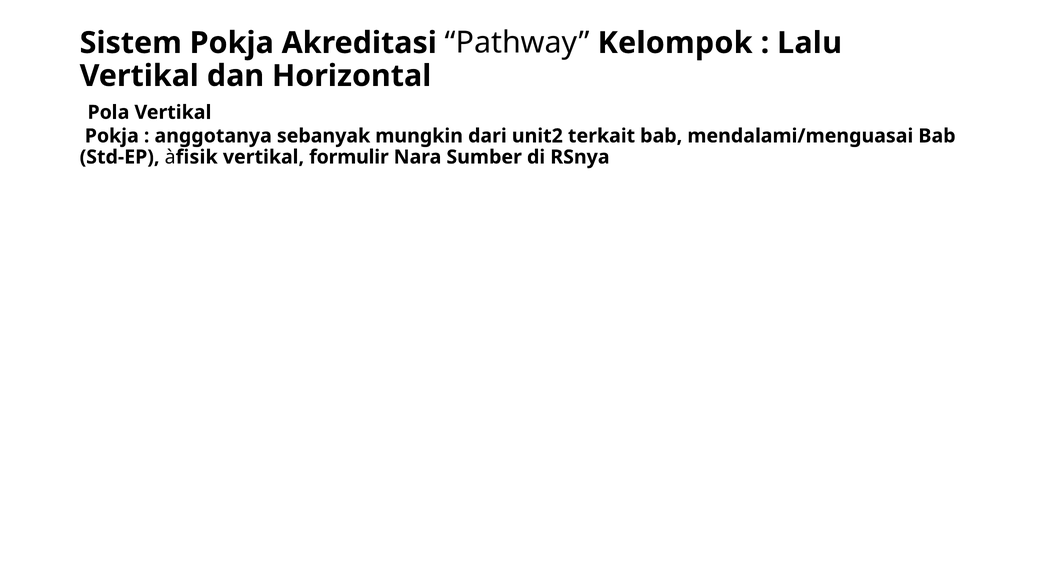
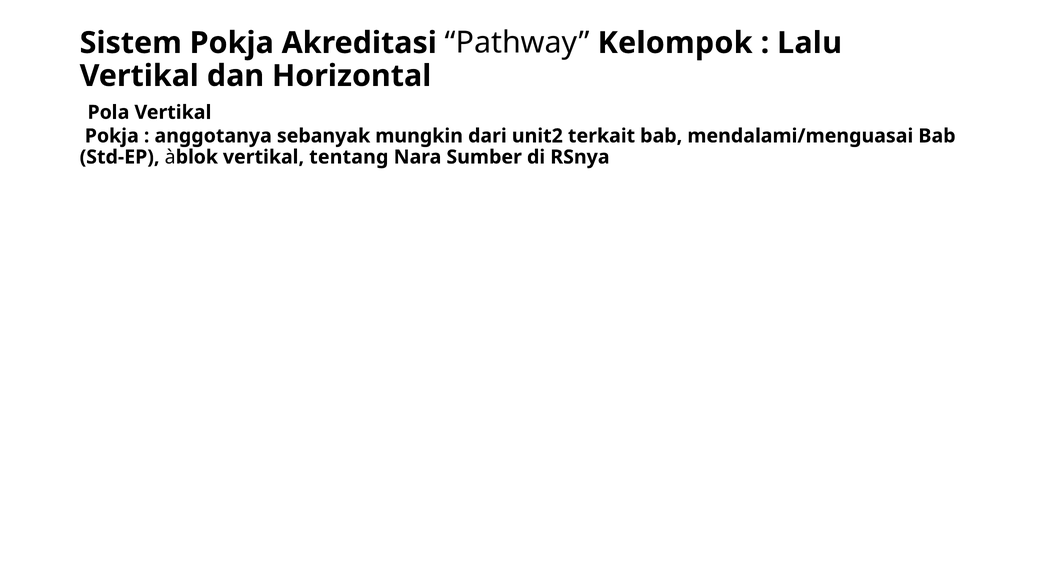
fisik: fisik -> blok (197, 157)
formulir: formulir -> tentang (349, 157)
